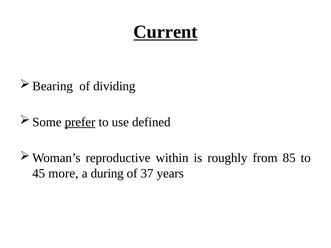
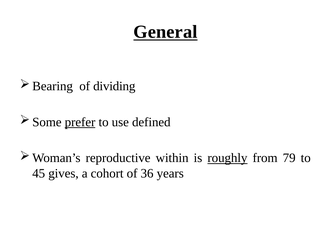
Current: Current -> General (165, 32)
roughly underline: none -> present (227, 158)
85: 85 -> 79 (289, 158)
more: more -> gives (63, 174)
during: during -> cohort (107, 174)
37: 37 -> 36 (147, 174)
